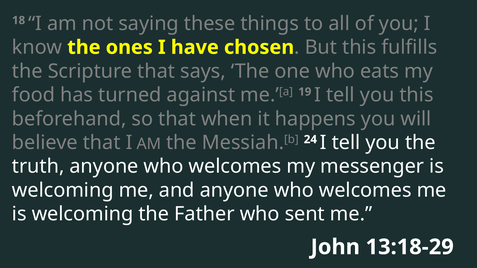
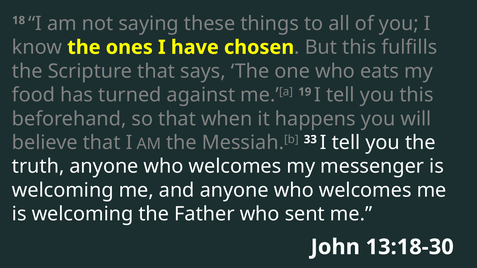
24: 24 -> 33 (310, 140)
13:18-29: 13:18-29 -> 13:18-30 (410, 247)
